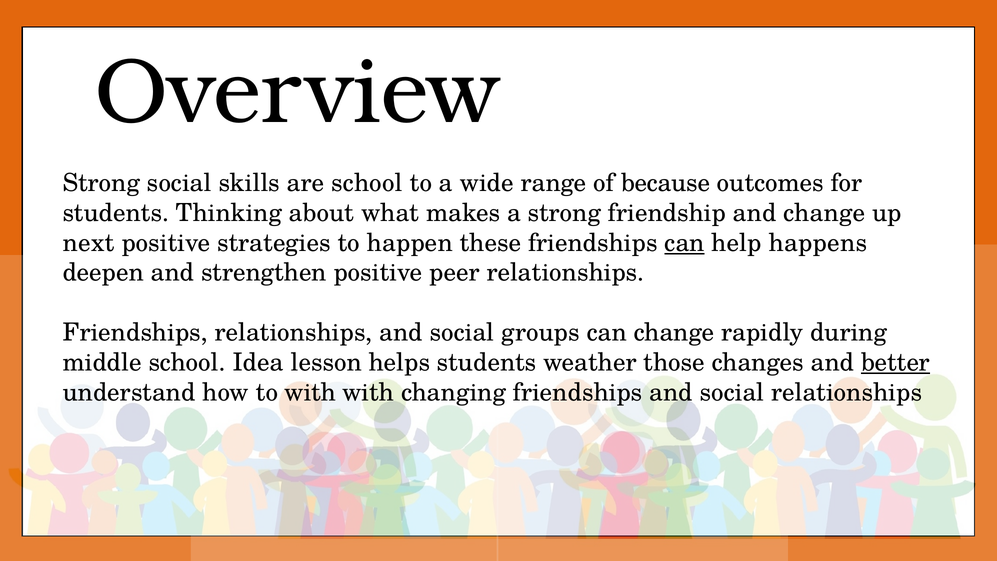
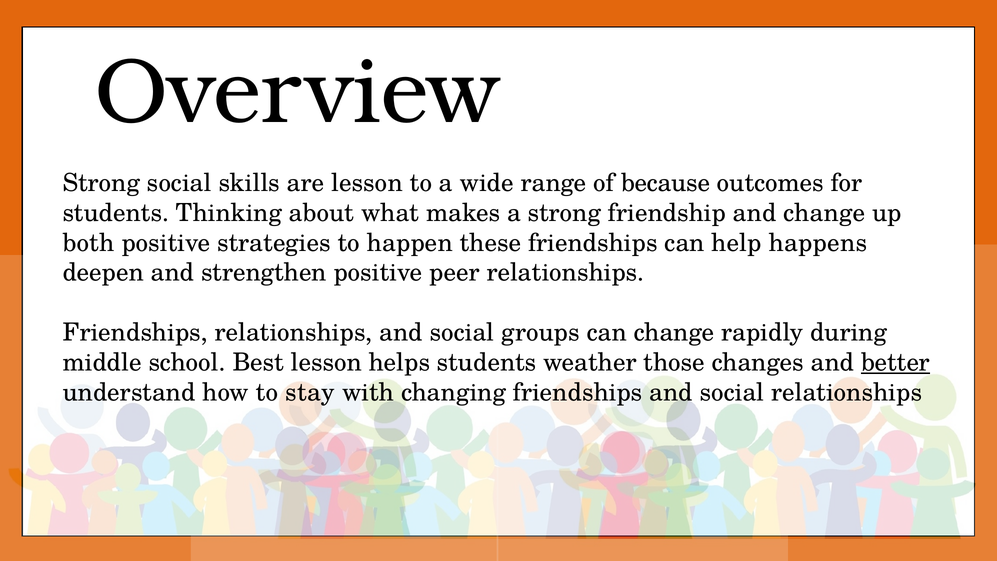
are school: school -> lesson (367, 183)
next: next -> both (89, 243)
can underline: present -> none (685, 243)
Idea: Idea -> Best (258, 362)
to with: with -> stay (310, 392)
